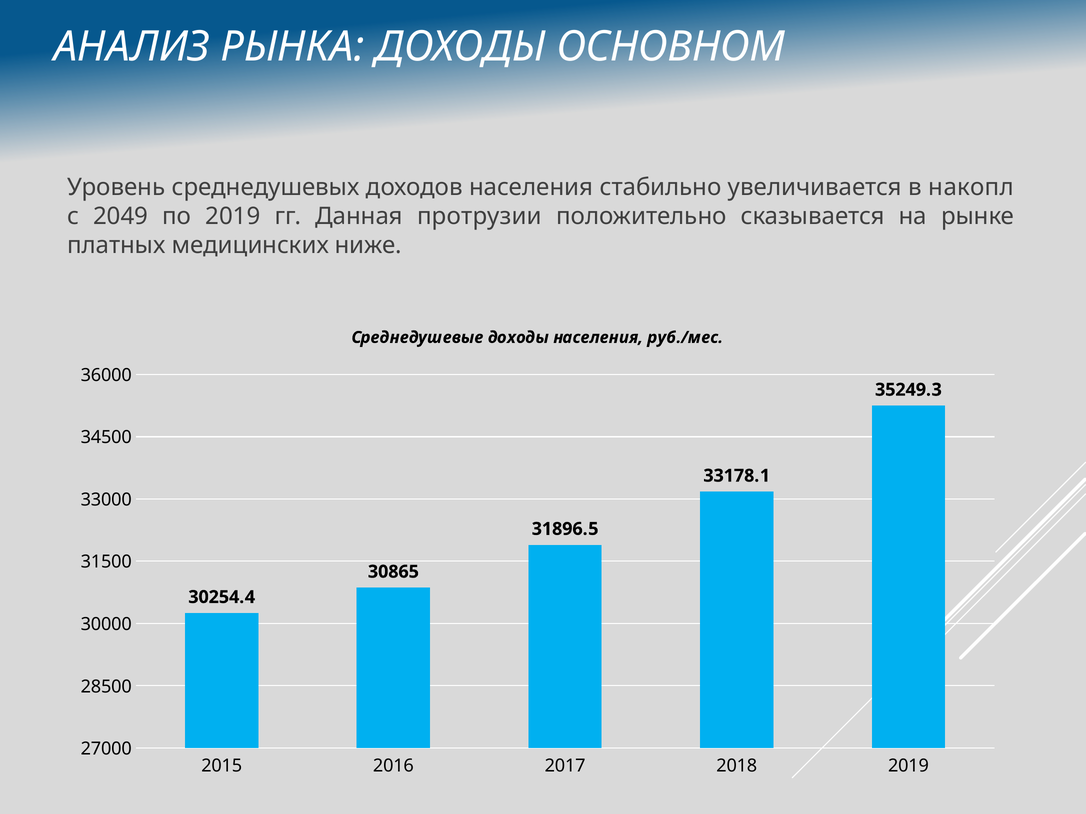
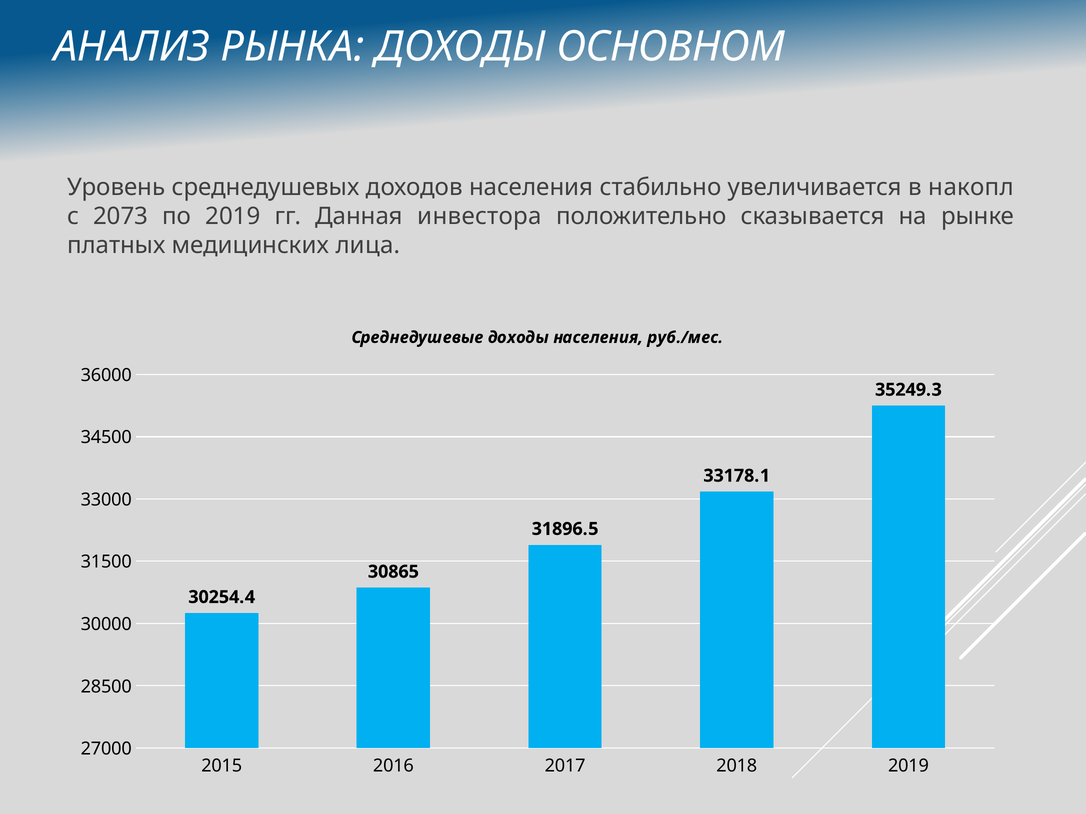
2049: 2049 -> 2073 (121, 216)
протрузии: протрузии -> инвестора (479, 216)
ниже: ниже -> лица (368, 245)
